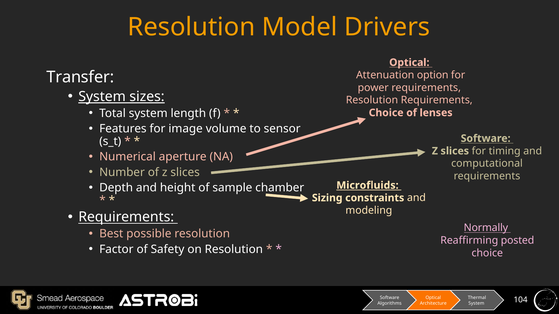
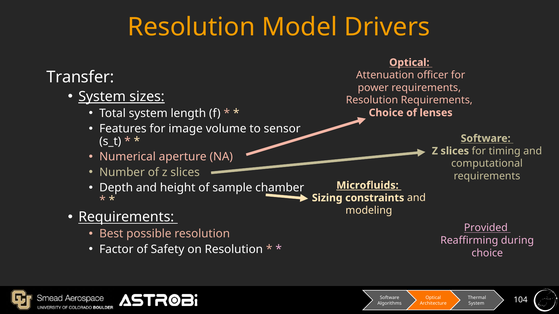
option: option -> officer (433, 75)
Normally: Normally -> Provided (486, 228)
posted: posted -> during (517, 241)
